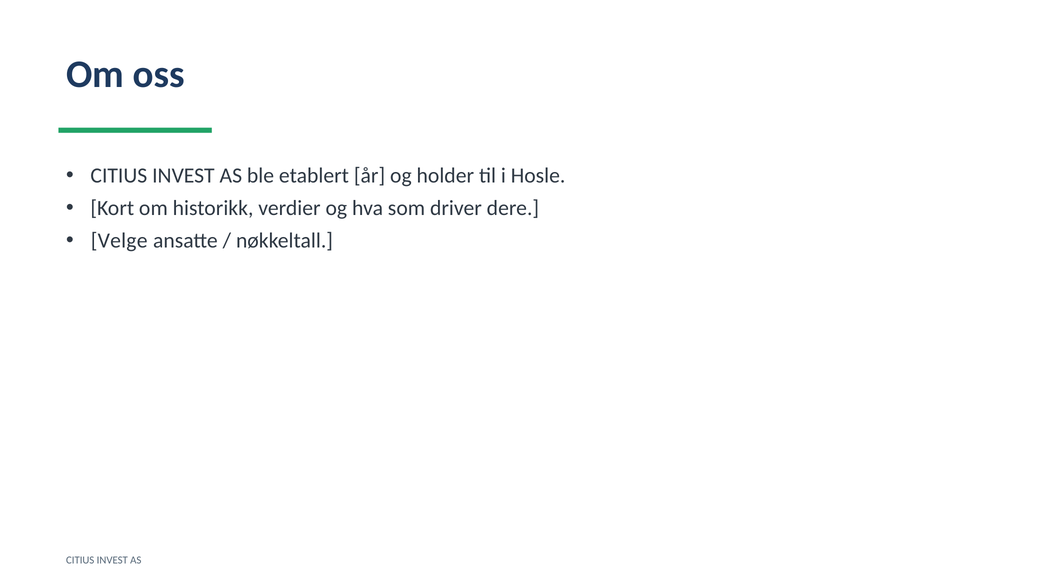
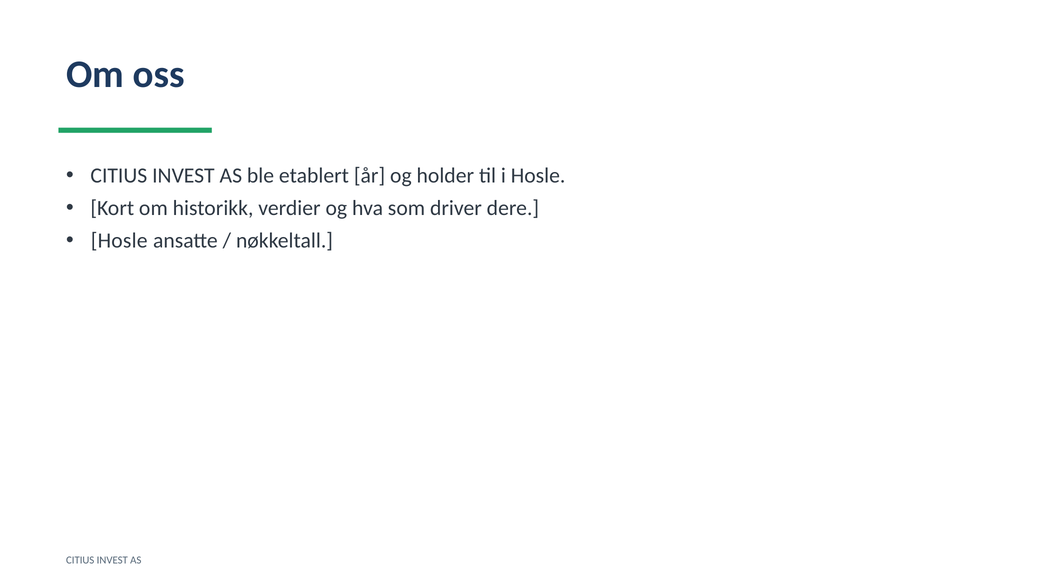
Velge: Velge -> Hosle (119, 241)
